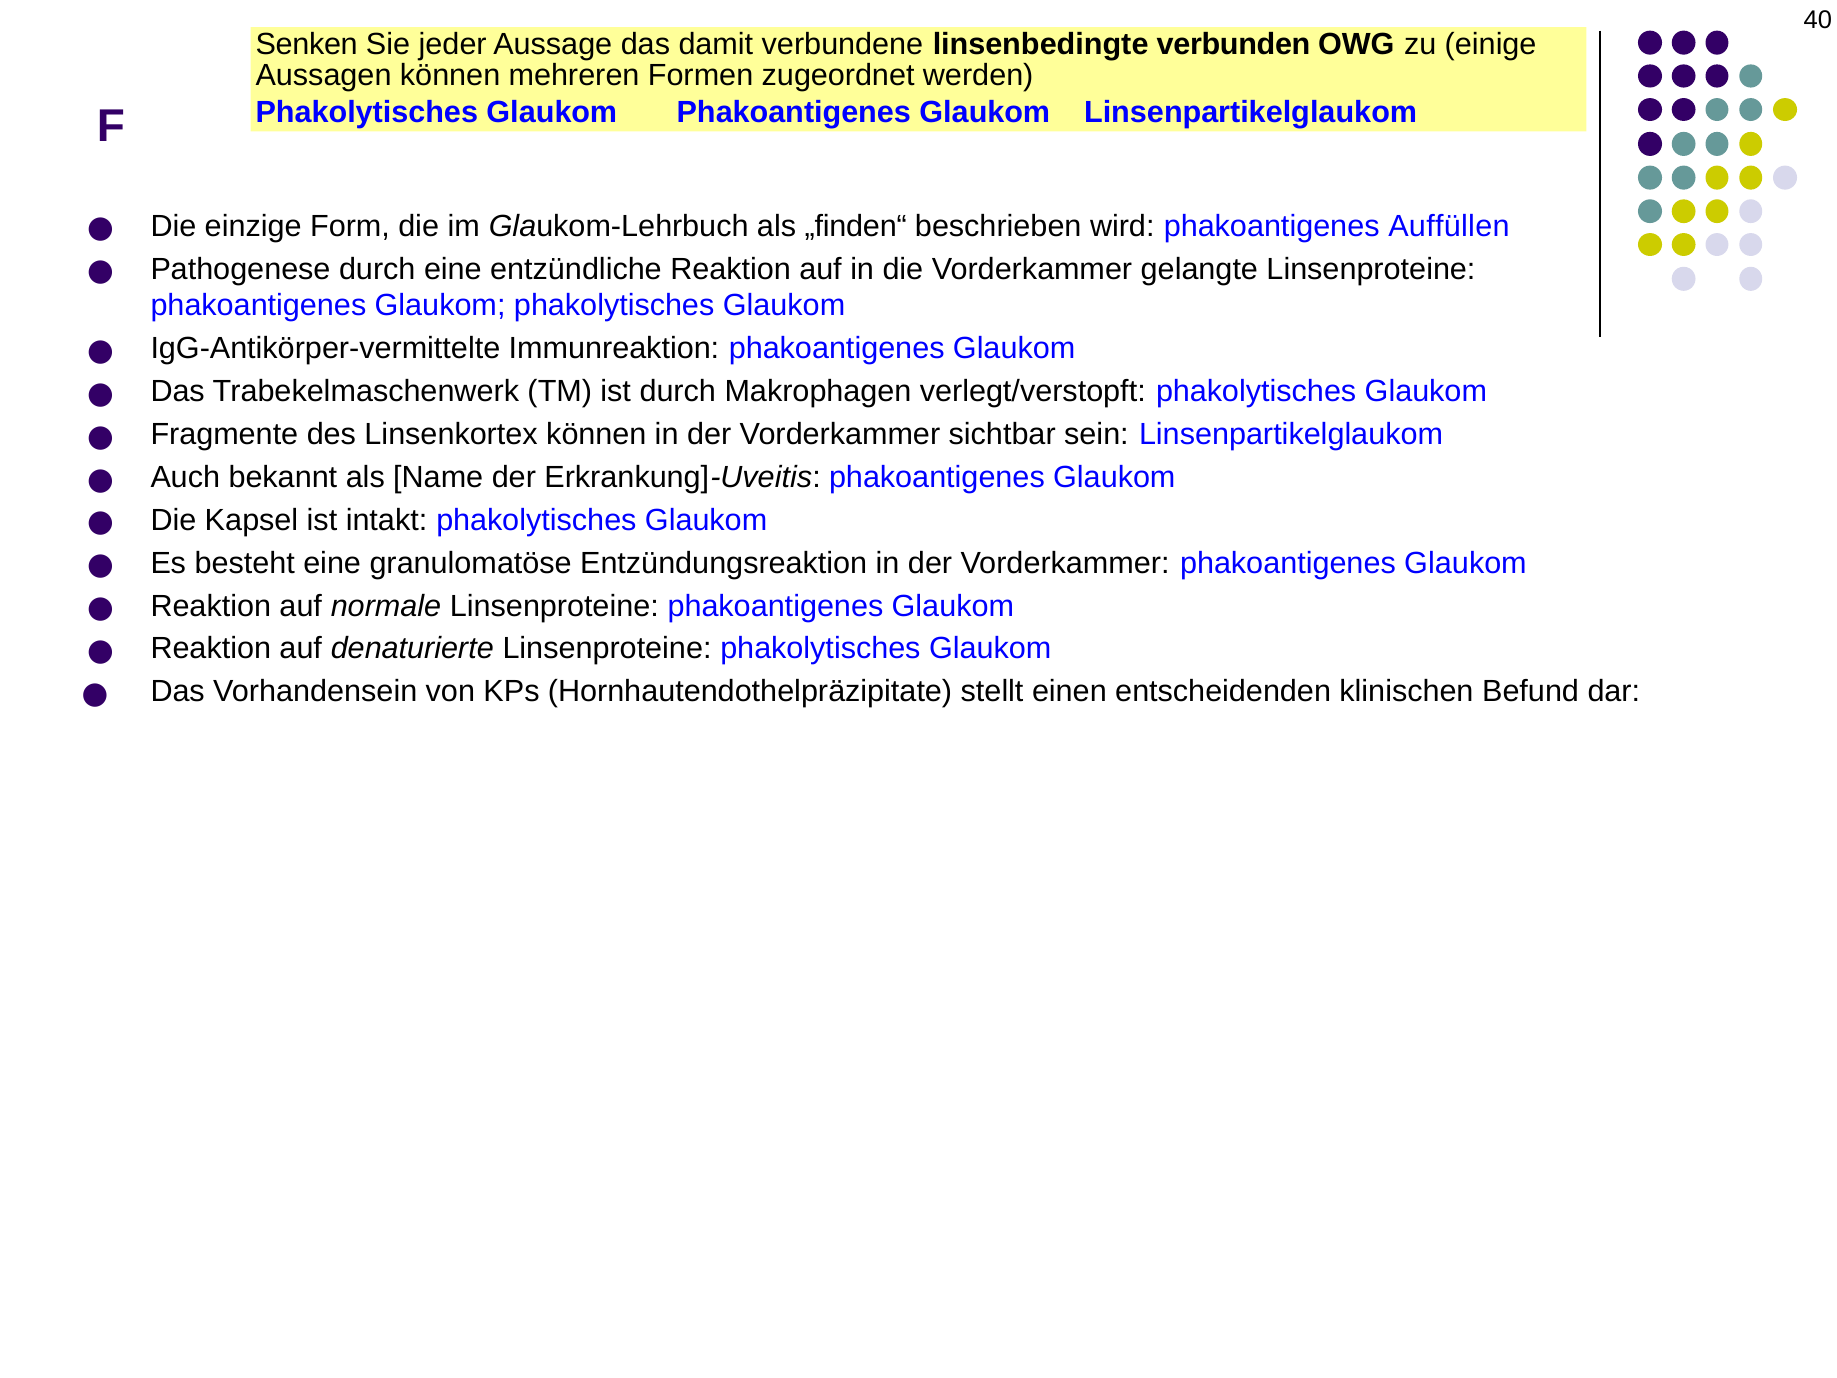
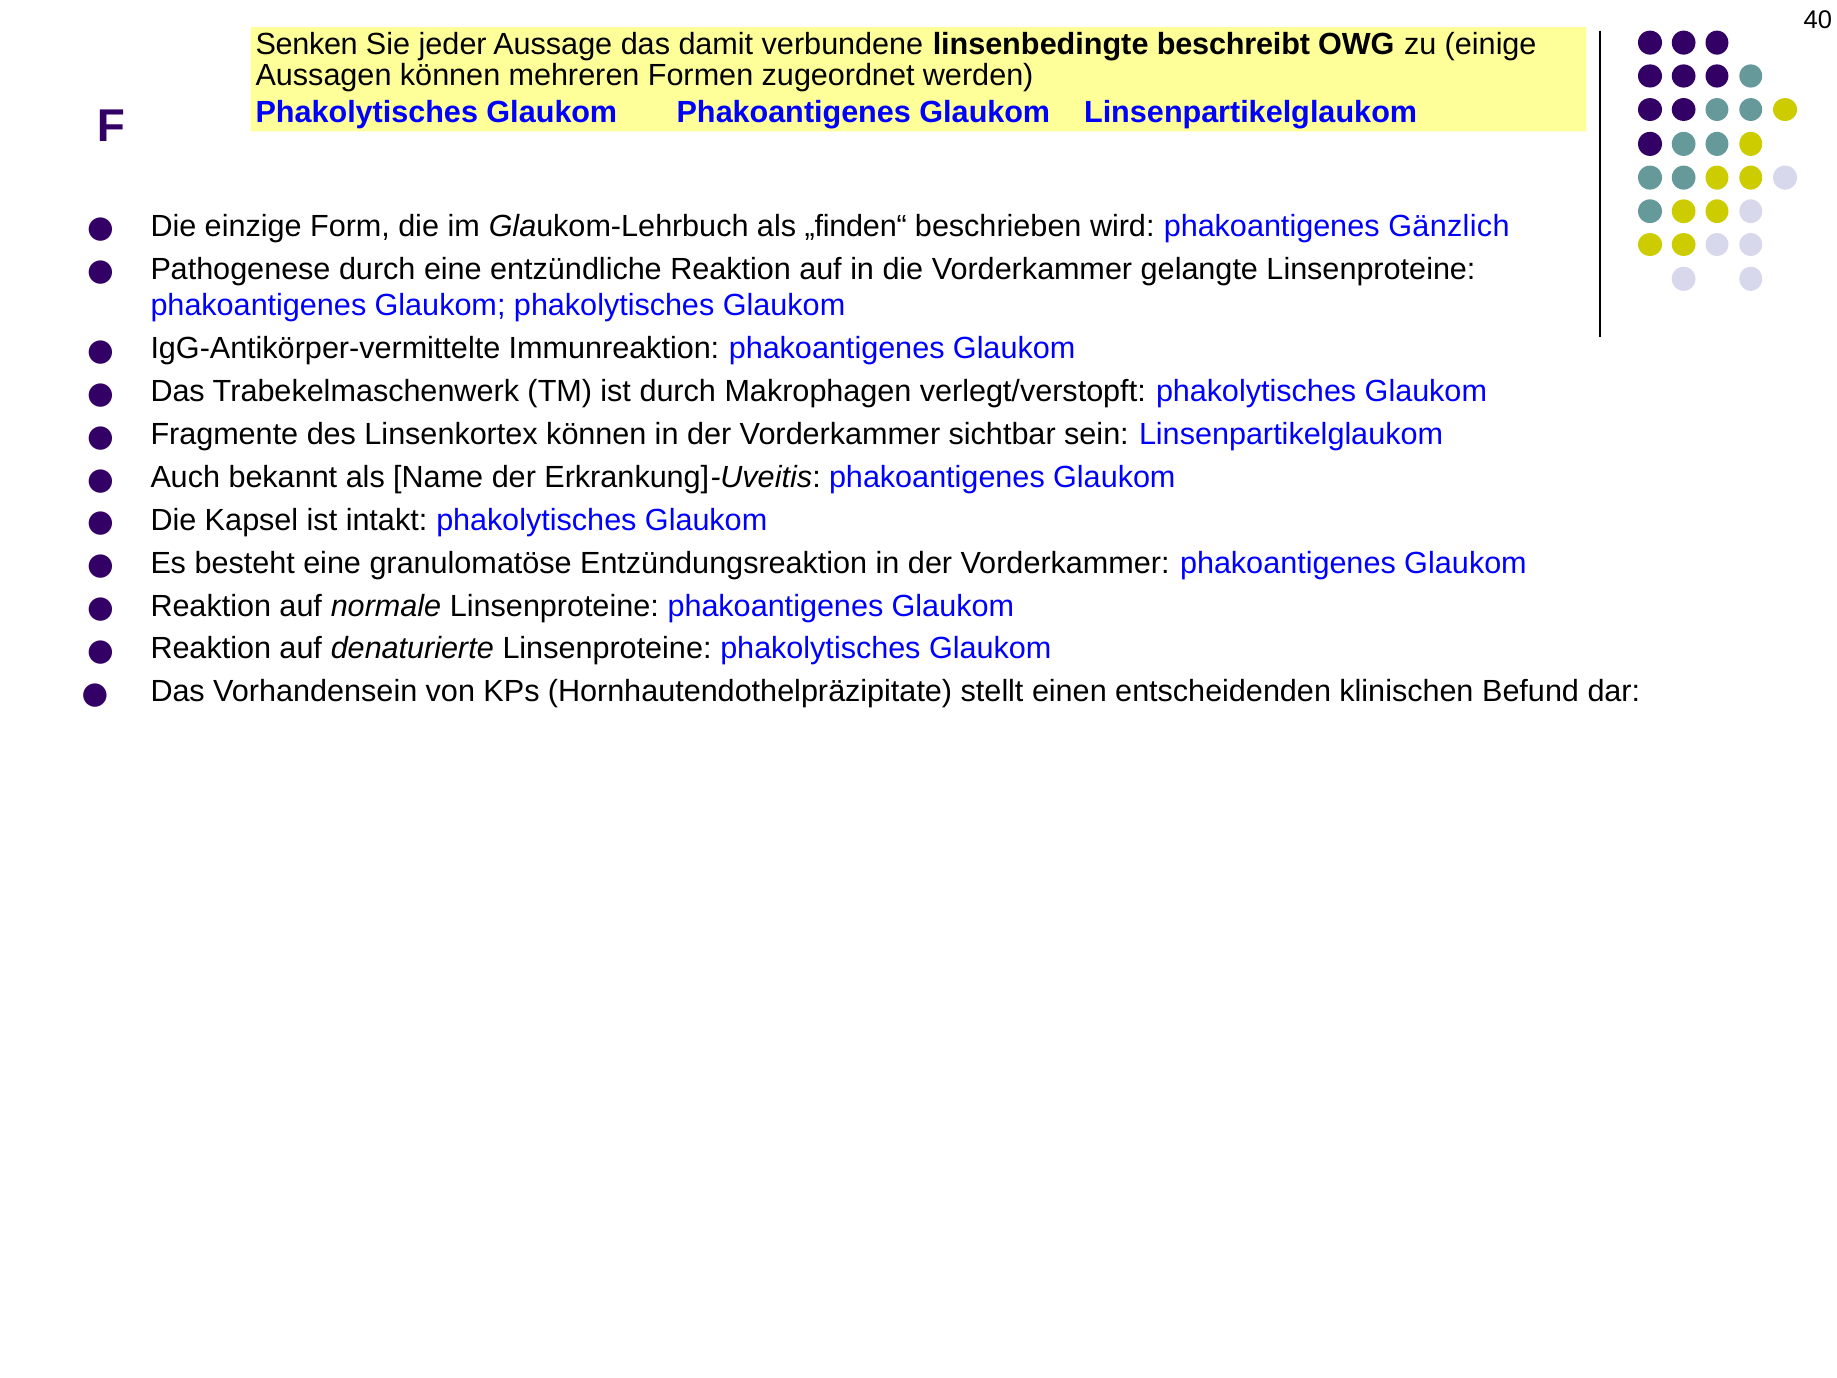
verbunden: verbunden -> beschreibt (1233, 45)
Auffüllen: Auffüllen -> Gänzlich (1449, 226)
